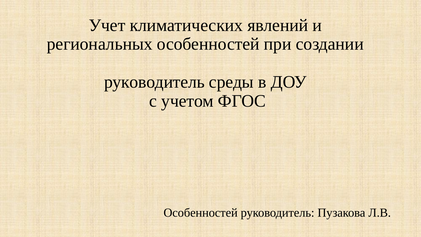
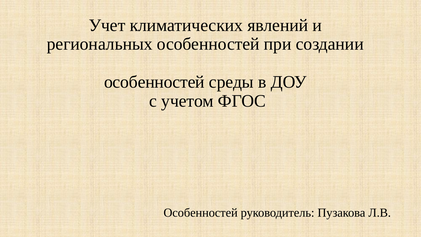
руководитель: руководитель -> особенностей (154, 82)
